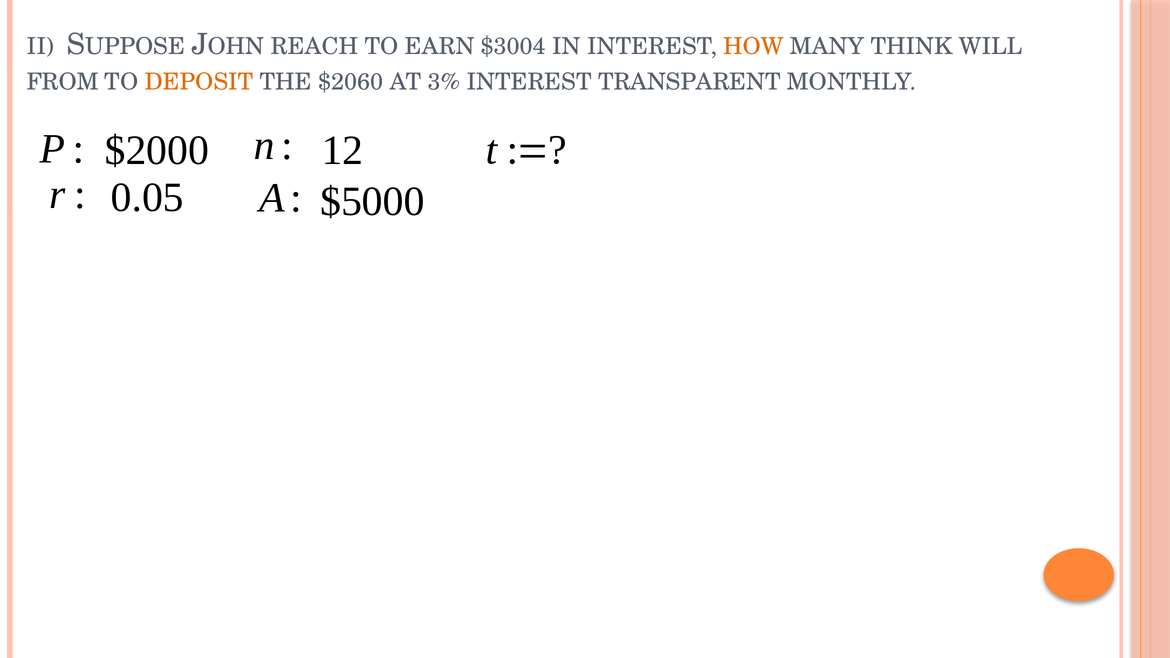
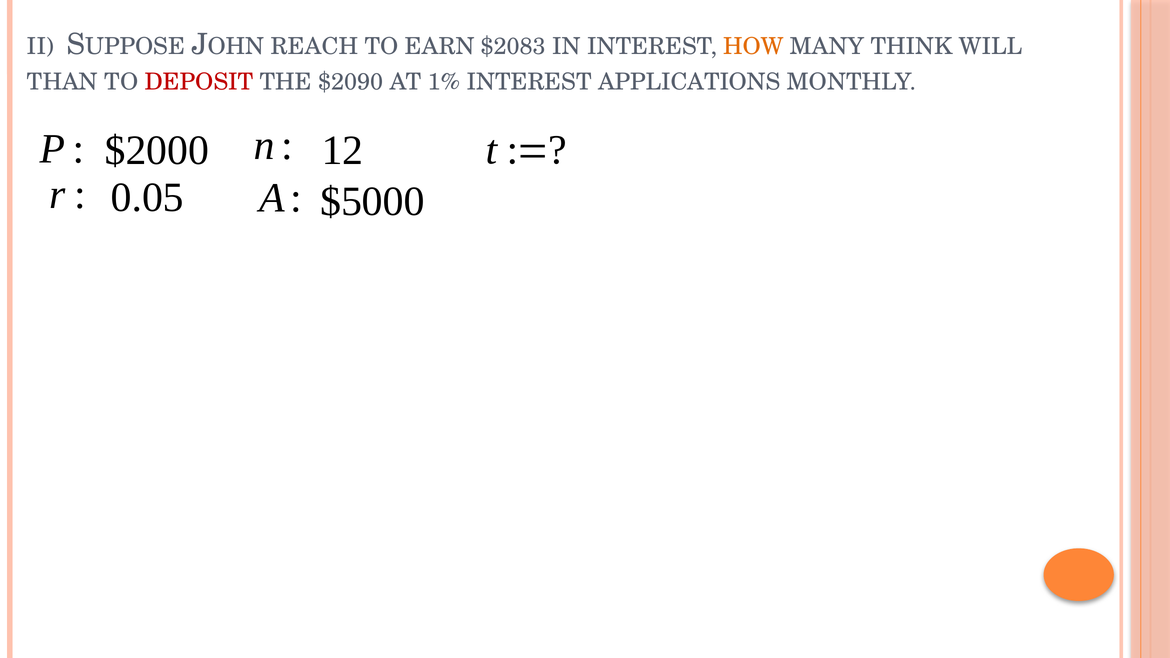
$3004: $3004 -> $2083 (513, 47)
FROM: FROM -> THAN (63, 82)
DEPOSIT colour: orange -> red (199, 82)
$2060: $2060 -> $2090 (351, 82)
3%: 3% -> 1% (444, 82)
TRANSPARENT: TRANSPARENT -> APPLICATIONS (689, 82)
